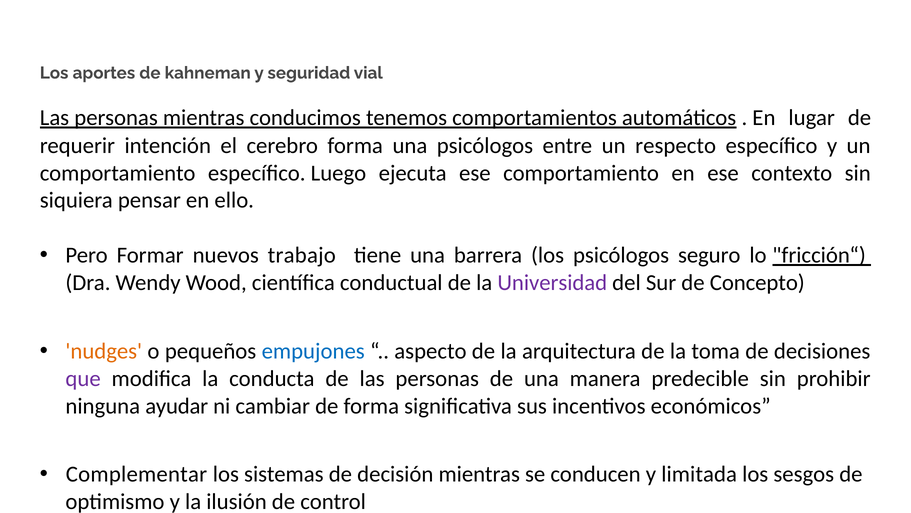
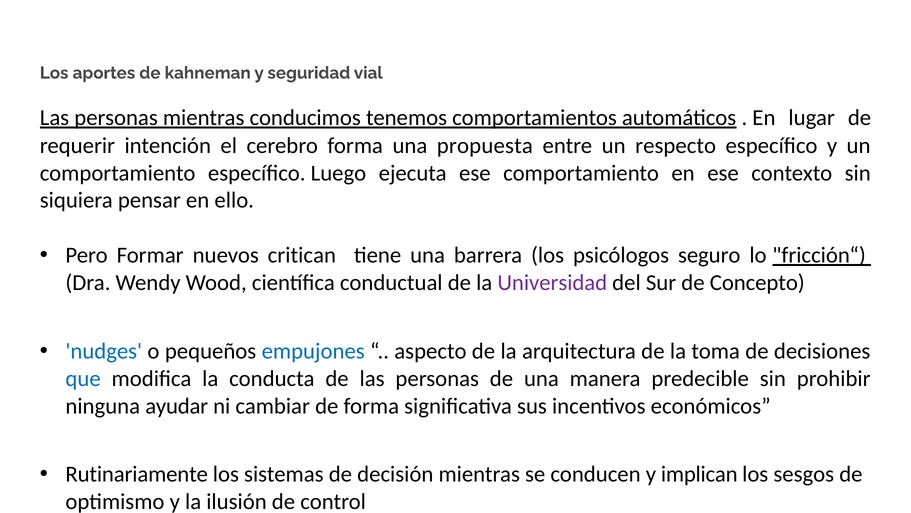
una psicólogos: psicólogos -> propuesta (485, 145)
trabajo: trabajo -> critican (302, 255)
nudges colour: orange -> blue (104, 351)
que colour: purple -> blue (83, 378)
Complementar: Complementar -> Rutinariamente (137, 474)
limitada: limitada -> implican (699, 474)
